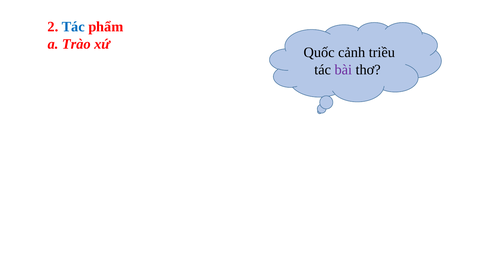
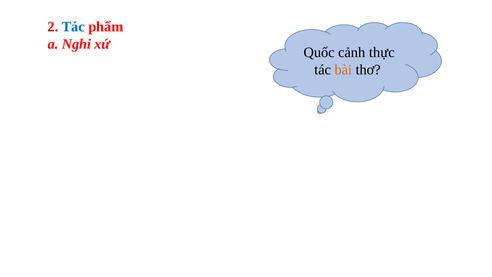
Trào: Trào -> Nghi (76, 44)
triều: triều -> thực (382, 52)
bài colour: purple -> orange (343, 70)
